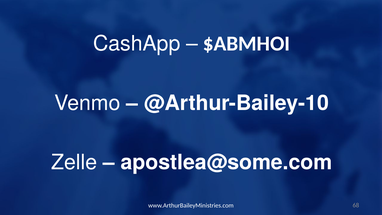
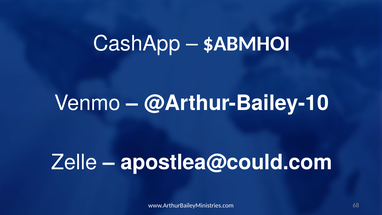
apostlea@some.com: apostlea@some.com -> apostlea@could.com (226, 162)
